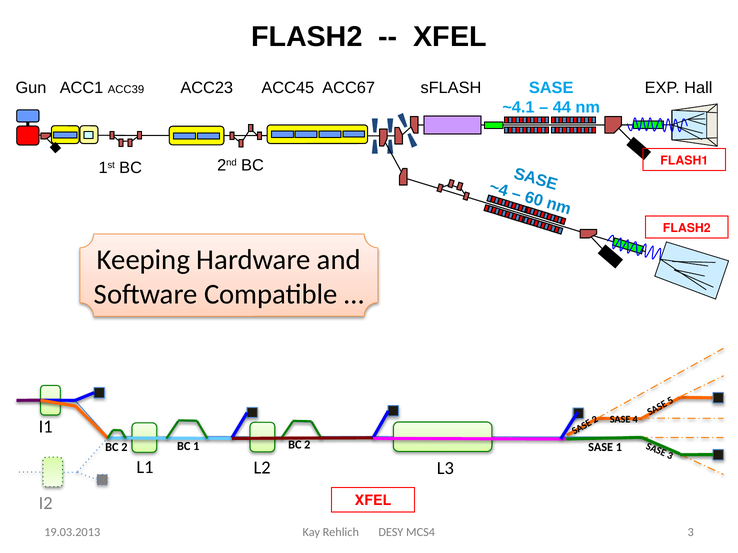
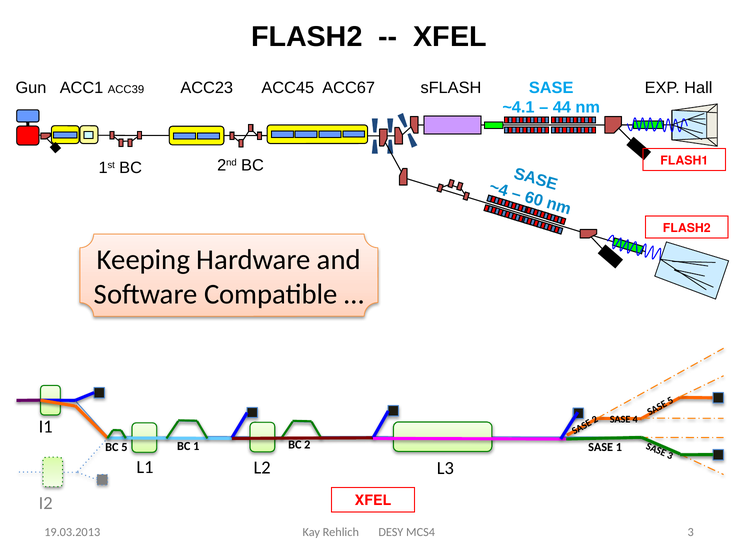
2: 2 -> 5 (124, 447)
